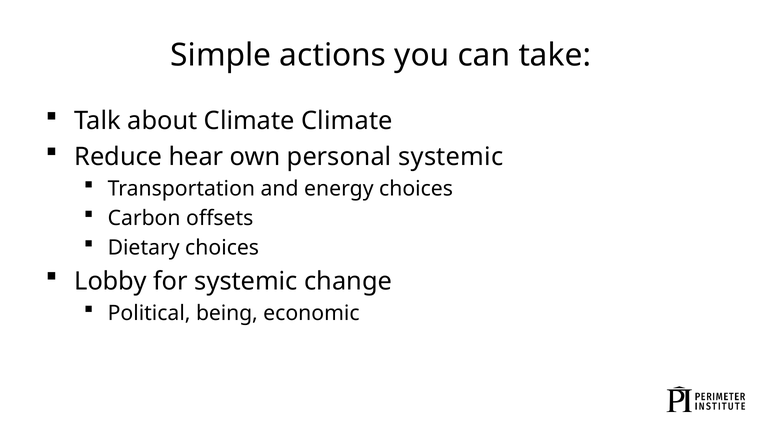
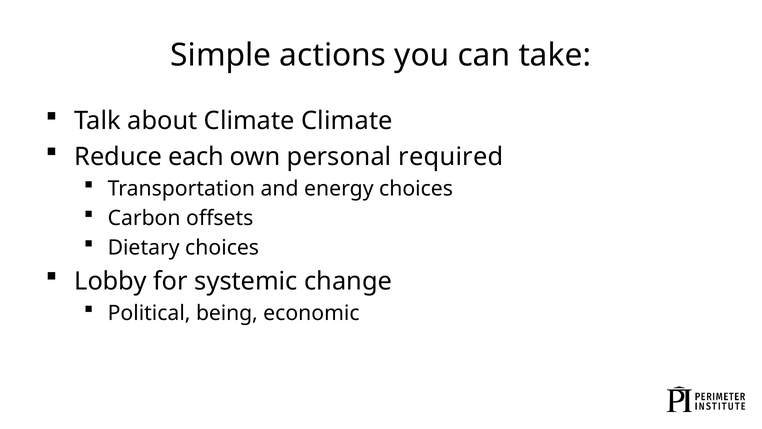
hear: hear -> each (196, 157)
personal systemic: systemic -> required (451, 157)
